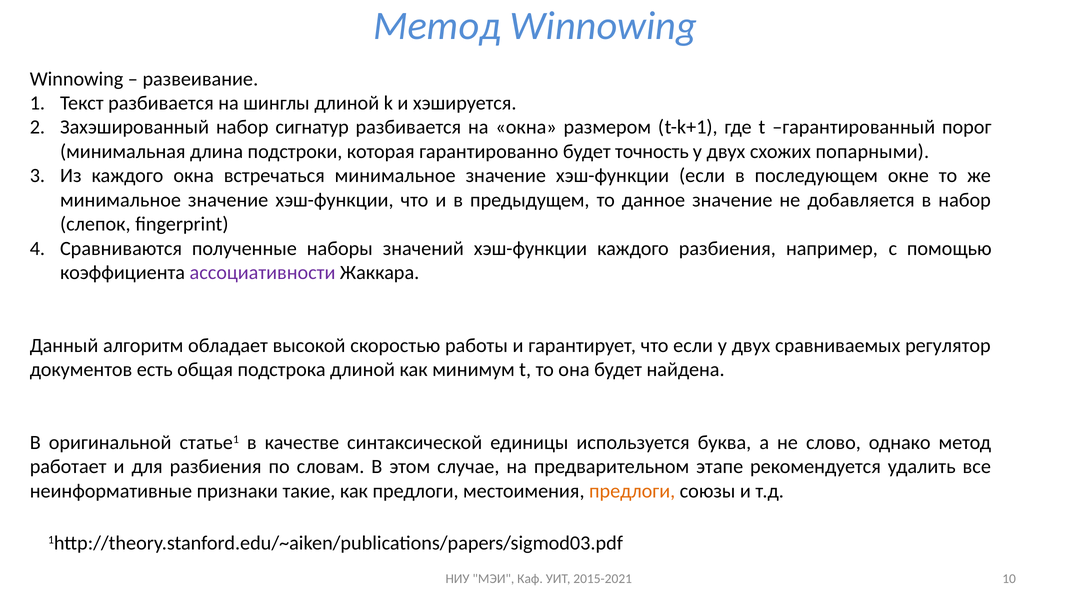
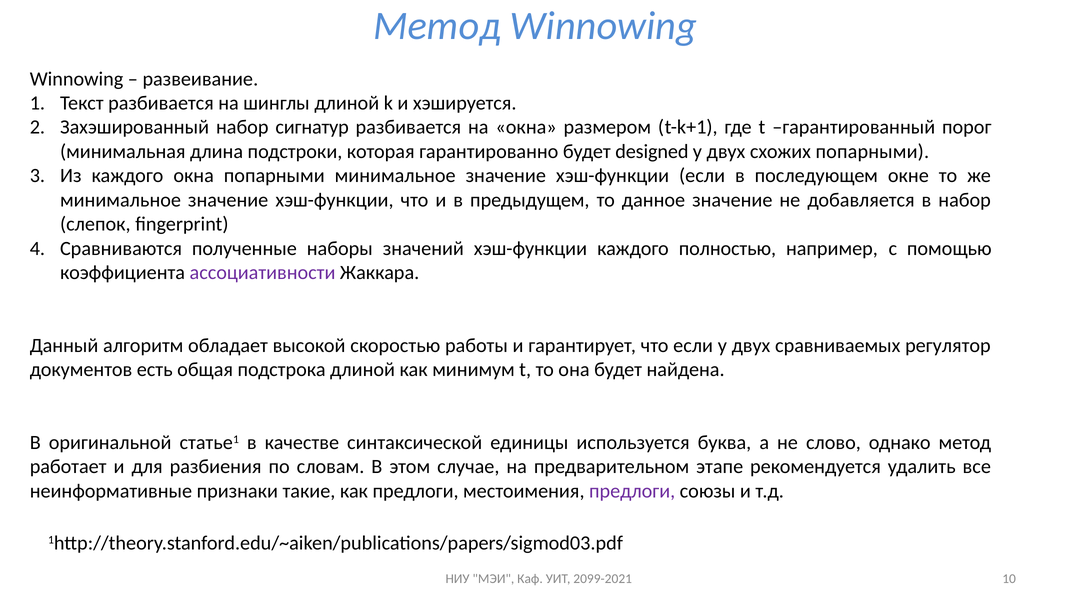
точность: точность -> designed (652, 152)
окна встречаться: встречаться -> попарными (274, 176)
каждого разбиения: разбиения -> полностью (727, 249)
предлоги colour: orange -> purple (632, 491)
2015-2021: 2015-2021 -> 2099-2021 (603, 579)
